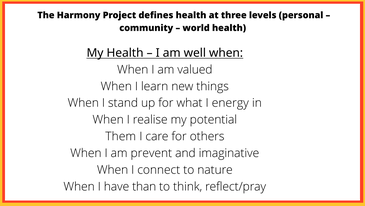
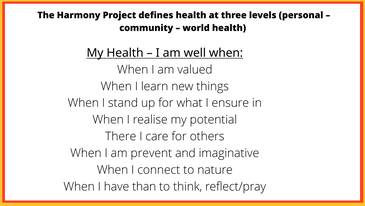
energy: energy -> ensure (230, 103)
Them: Them -> There (121, 136)
